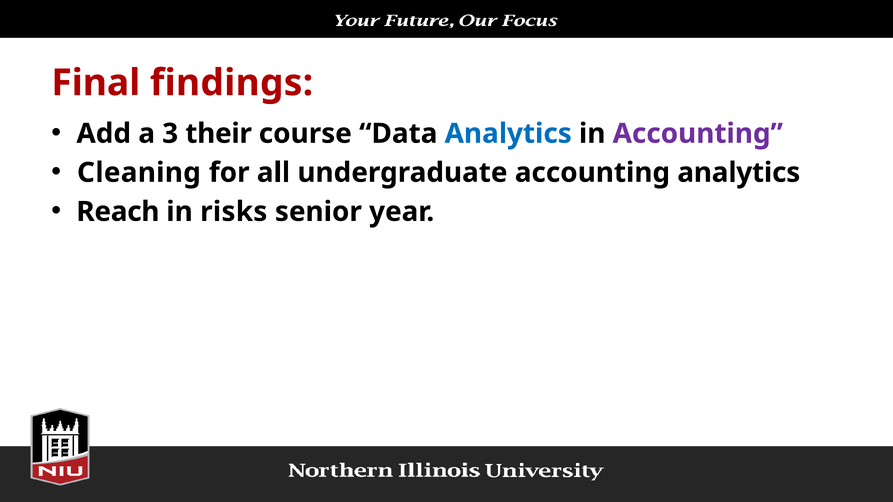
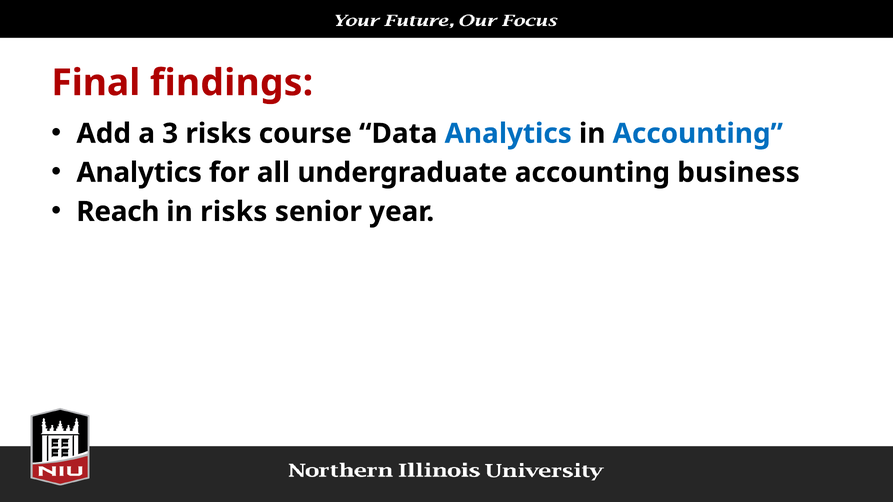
3 their: their -> risks (218, 134)
Accounting colour: purple -> blue (698, 134)
Cleaning: Cleaning -> Analytics (139, 173)
accounting analytics: analytics -> business (739, 173)
